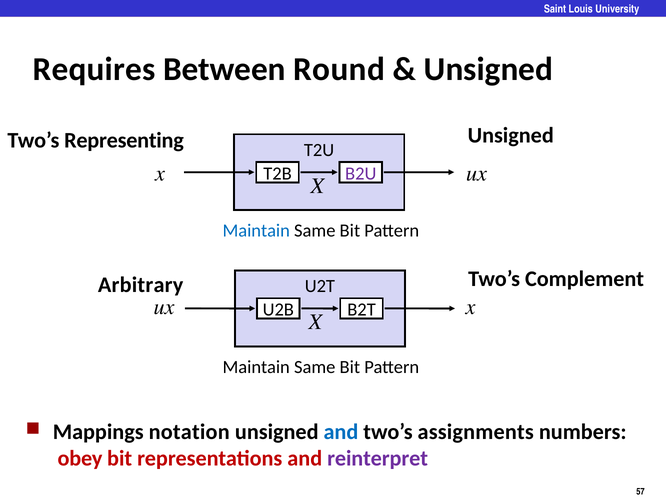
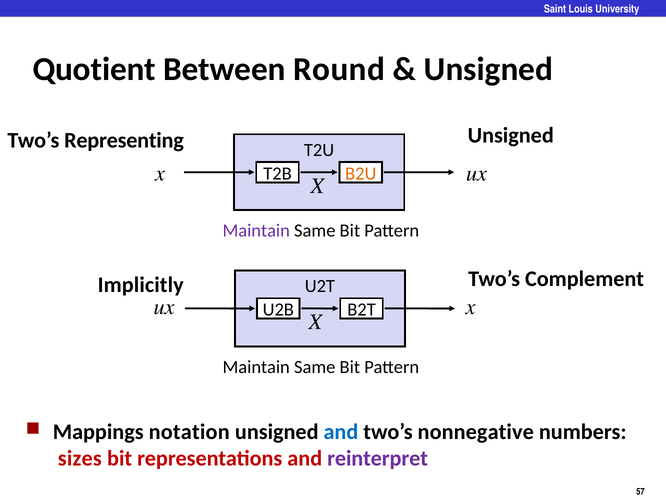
Requires: Requires -> Quotient (94, 69)
B2U colour: purple -> orange (361, 173)
Maintain colour: blue -> purple (256, 230)
Arbitrary: Arbitrary -> Implicitly (141, 284)
assignments: assignments -> nonnegative (476, 431)
obey: obey -> sizes (80, 458)
